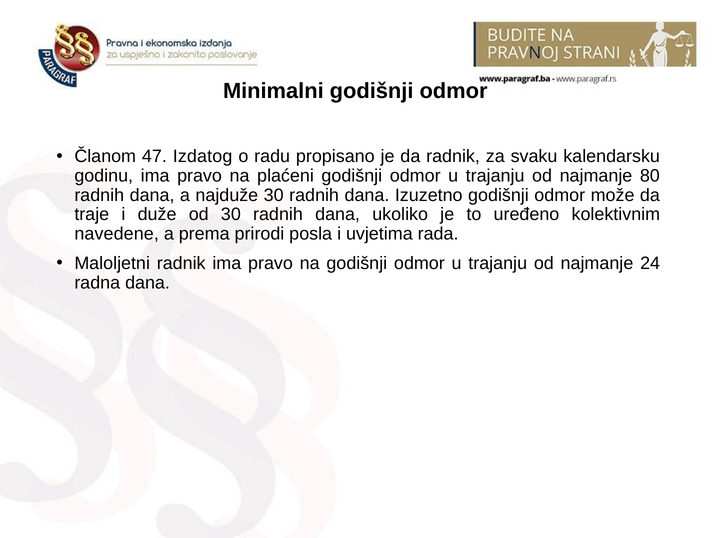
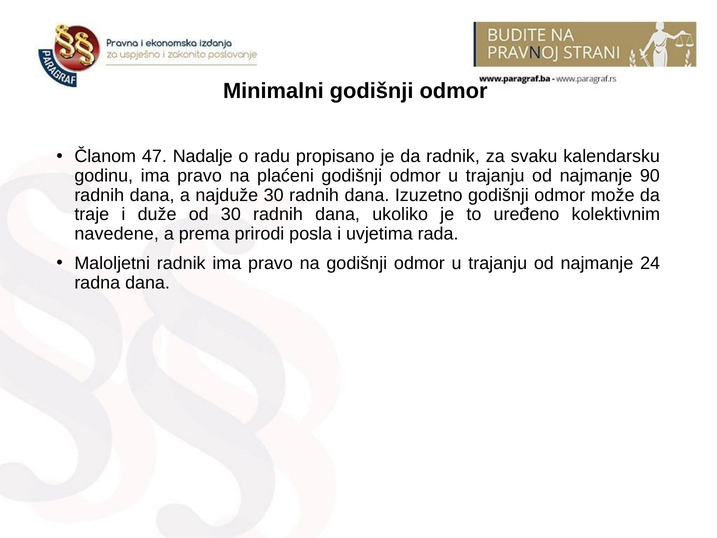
Izdatog: Izdatog -> Nadalje (203, 156)
80: 80 -> 90 (650, 176)
